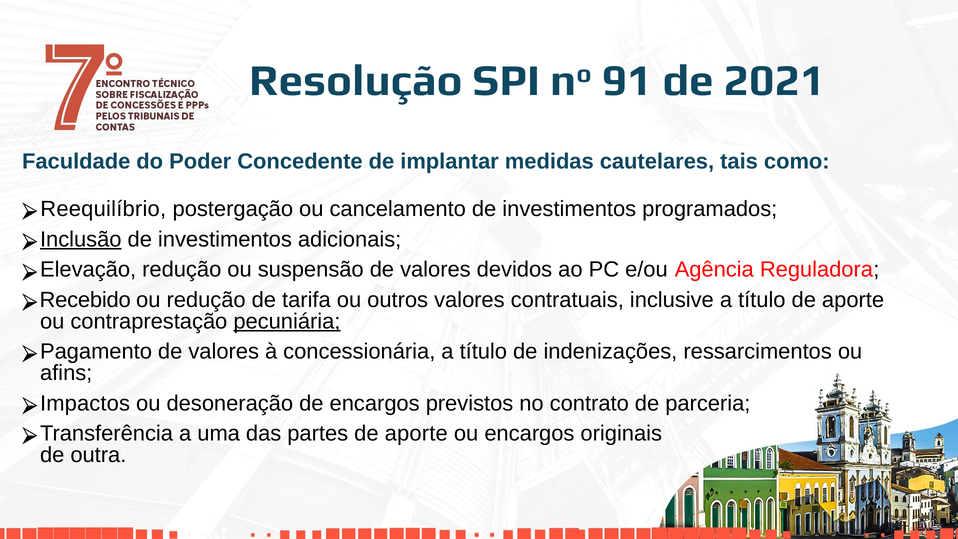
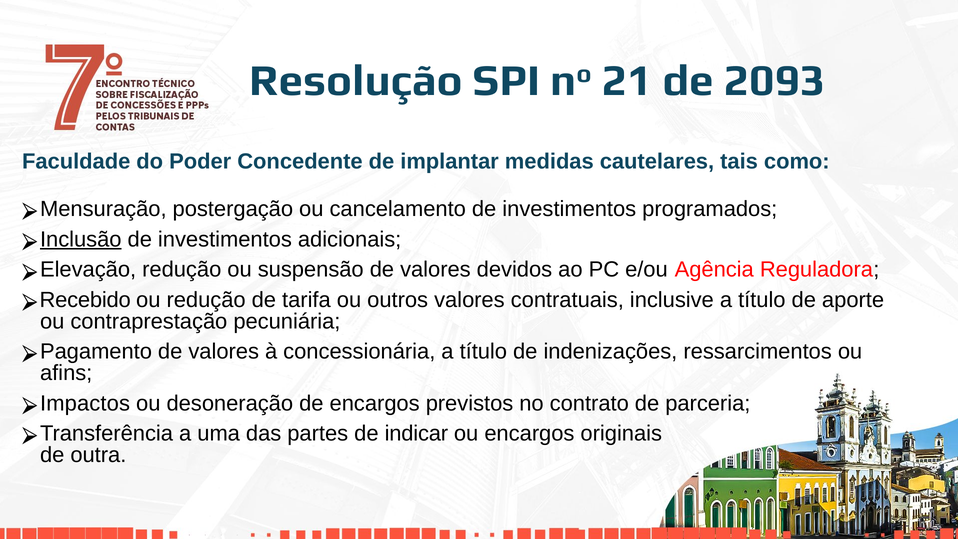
91: 91 -> 21 (627, 81)
2021: 2021 -> 2093 (775, 81)
Reequilíbrio: Reequilíbrio -> Mensuração (103, 209)
pecuniária underline: present -> none (287, 321)
partes de aporte: aporte -> indicar (416, 434)
